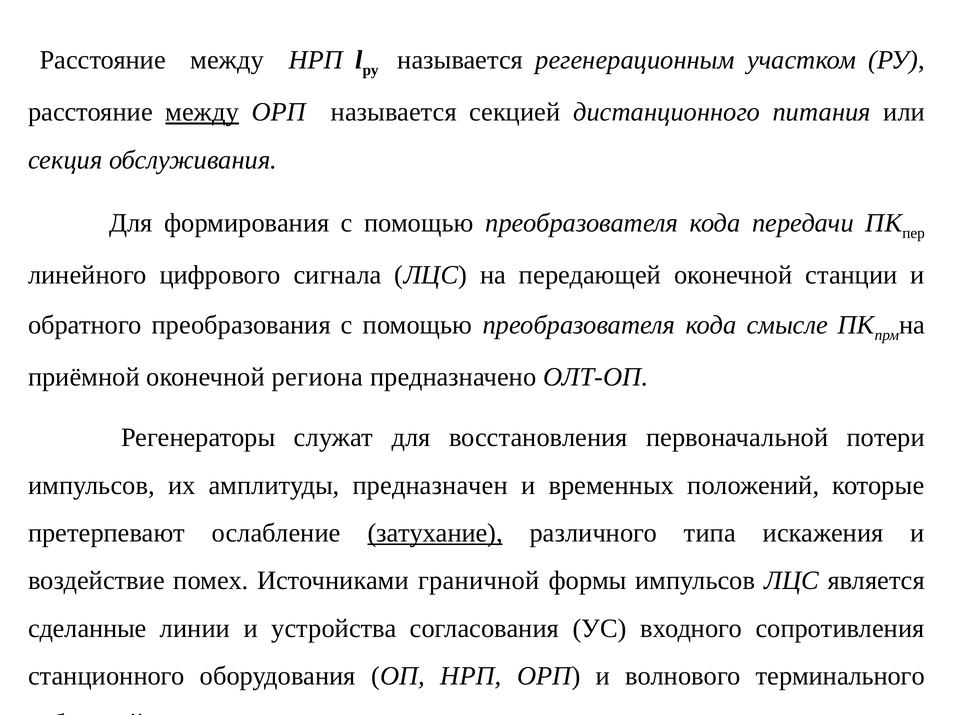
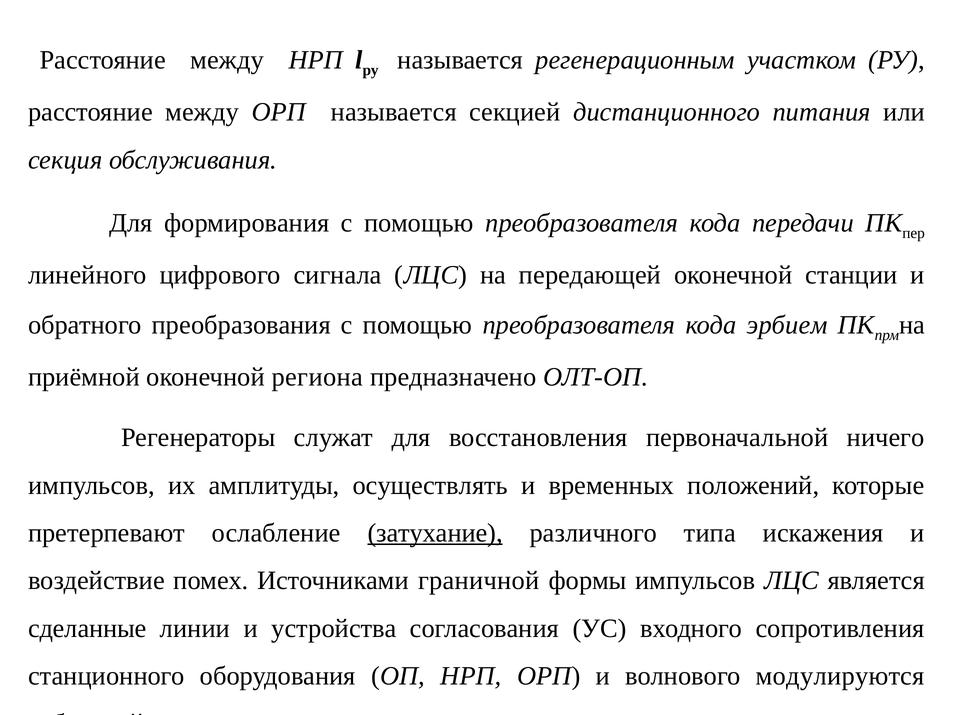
между underline: present -> none (202, 112)
смысле: смысле -> эрбием (787, 325)
потери: потери -> ничего (886, 438)
предназначен: предназначен -> осуществлять (430, 485)
терминального: терминального -> модулируются (840, 676)
